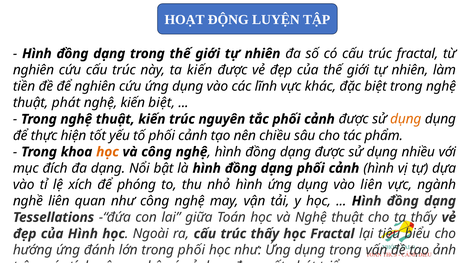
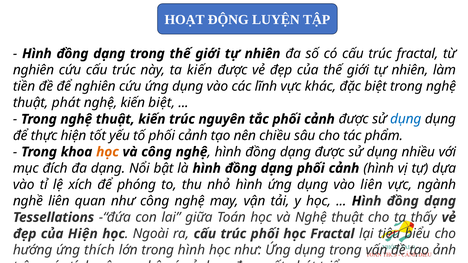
dụng colour: orange -> blue (406, 119)
của Hình: Hình -> Hiện (83, 234)
trúc thấy: thấy -> phối (265, 234)
đánh: đánh -> thích (99, 250)
trong phối: phối -> hình (191, 250)
